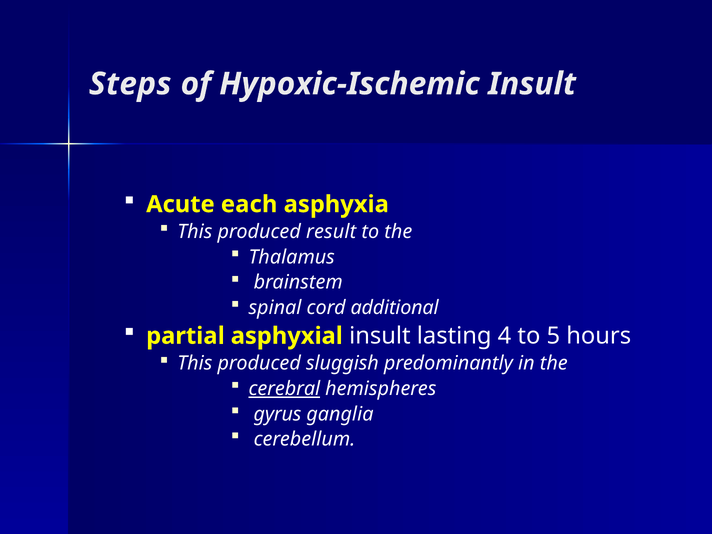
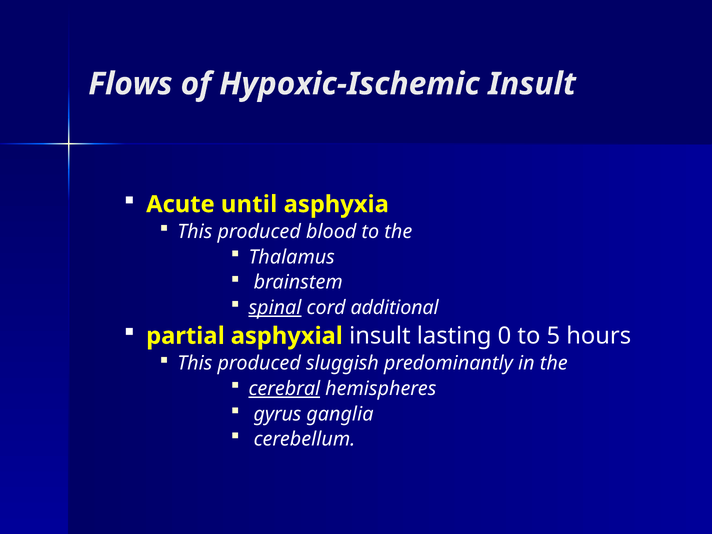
Steps: Steps -> Flows (130, 84)
each: each -> until (249, 204)
result: result -> blood (331, 232)
spinal underline: none -> present (275, 308)
4: 4 -> 0 (504, 336)
